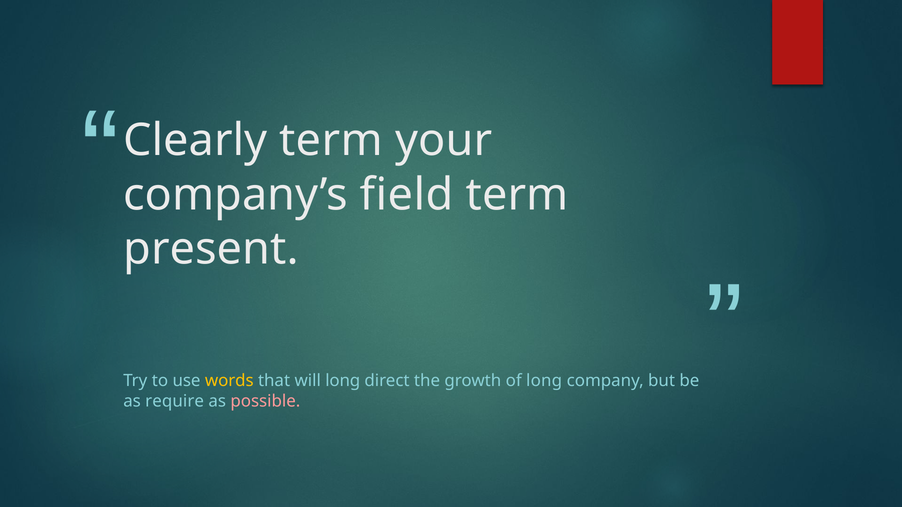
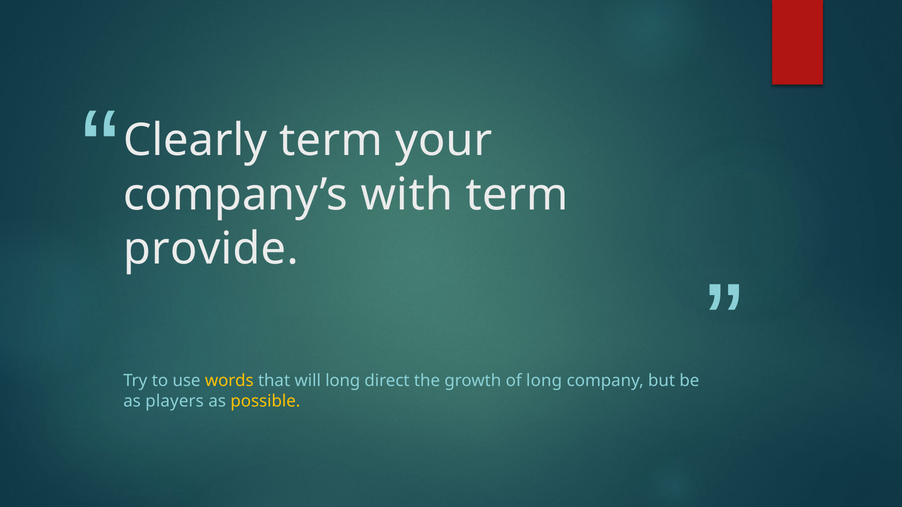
field: field -> with (407, 195)
present: present -> provide (211, 249)
require: require -> players (175, 401)
possible colour: pink -> yellow (265, 401)
